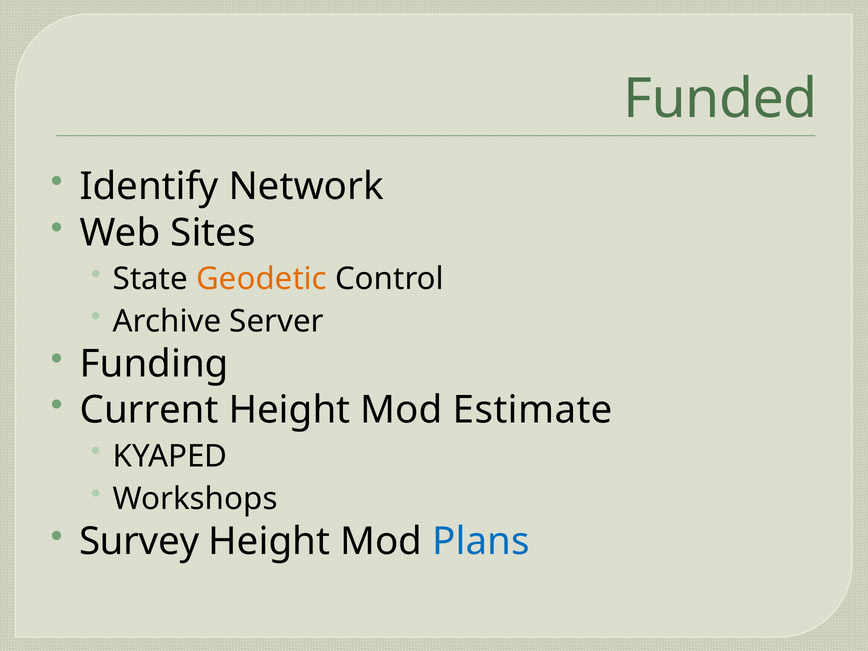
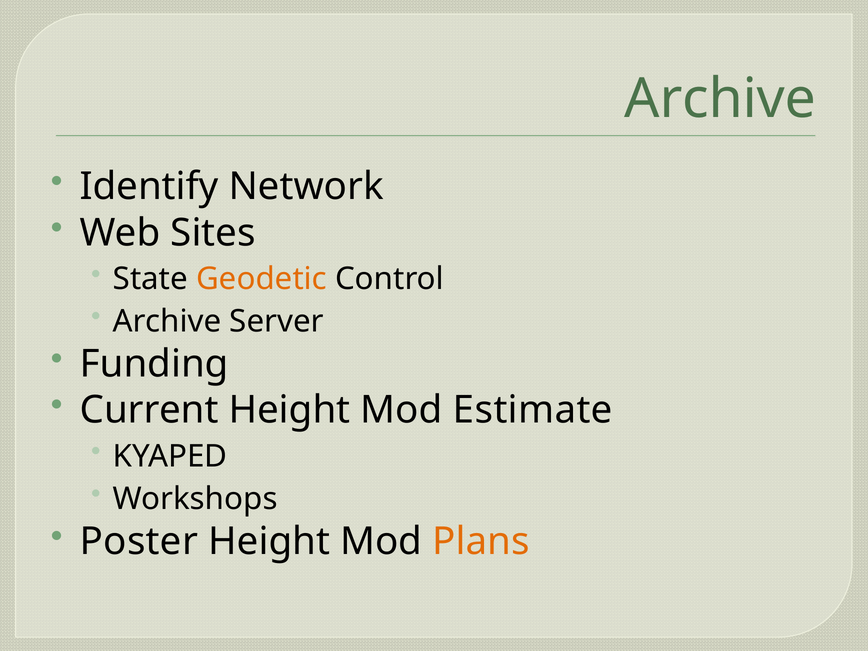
Funded: Funded -> Archive (720, 99)
Survey: Survey -> Poster (139, 541)
Plans colour: blue -> orange (481, 541)
